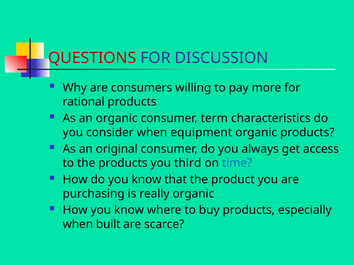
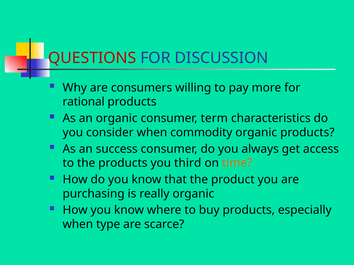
equipment: equipment -> commodity (201, 133)
original: original -> success (117, 149)
time colour: blue -> orange (237, 163)
built: built -> type (108, 225)
